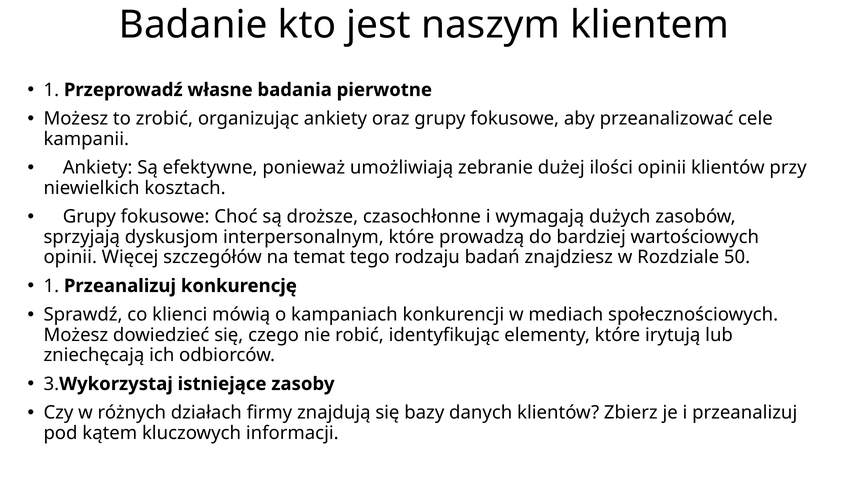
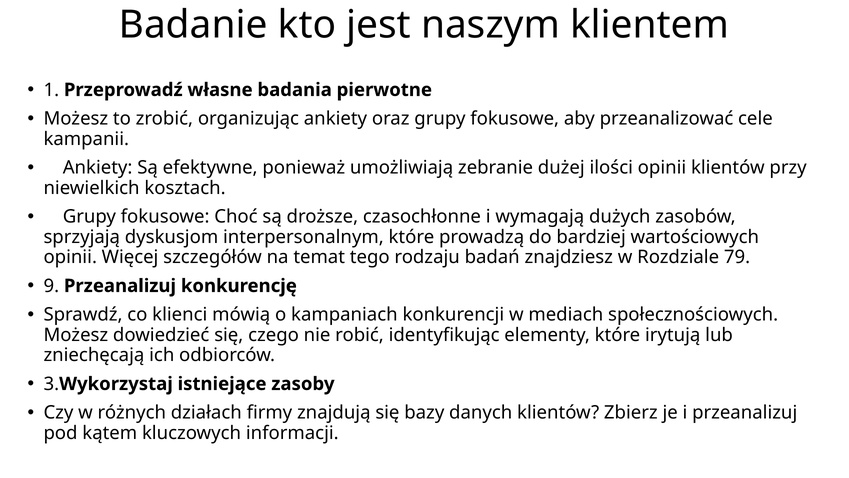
50: 50 -> 79 (737, 257)
1: 1 -> 9 (51, 286)
